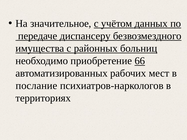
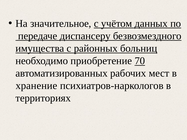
66: 66 -> 70 (140, 61)
послание: послание -> хранение (36, 86)
